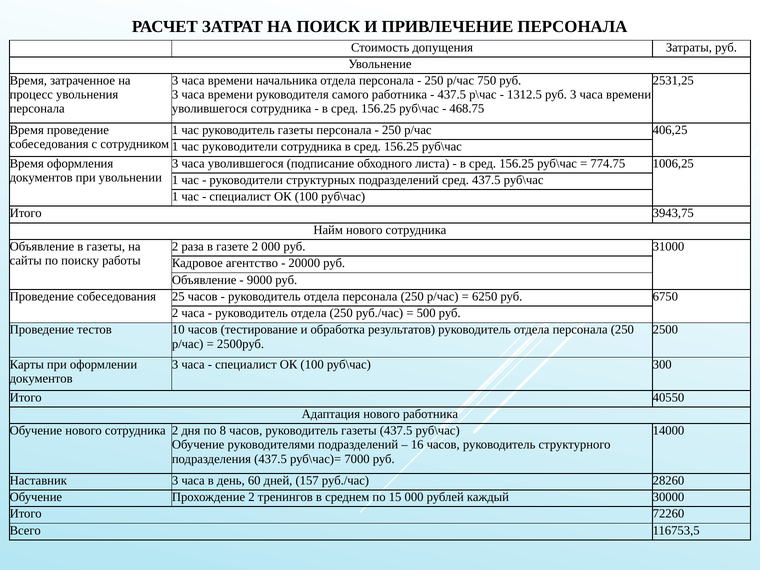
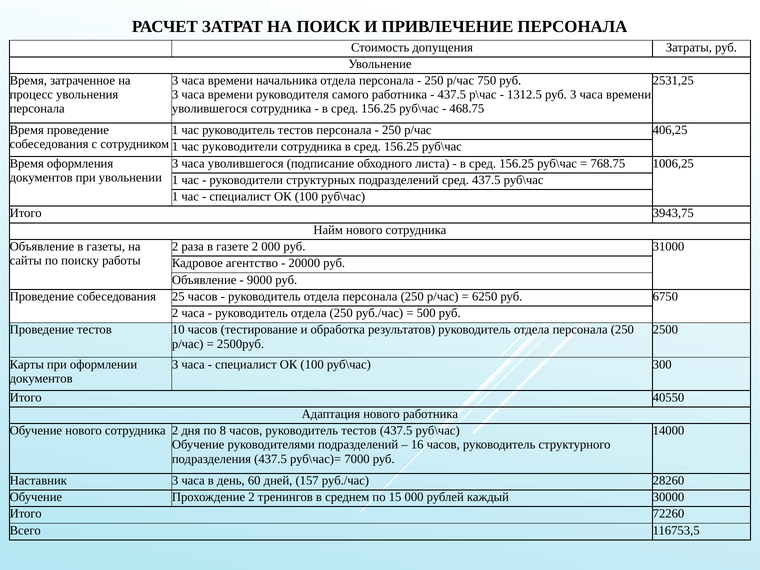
час руководитель газеты: газеты -> тестов (295, 130)
774.75: 774.75 -> 768.75 (608, 164)
часов руководитель газеты: газеты -> тестов (359, 431)
